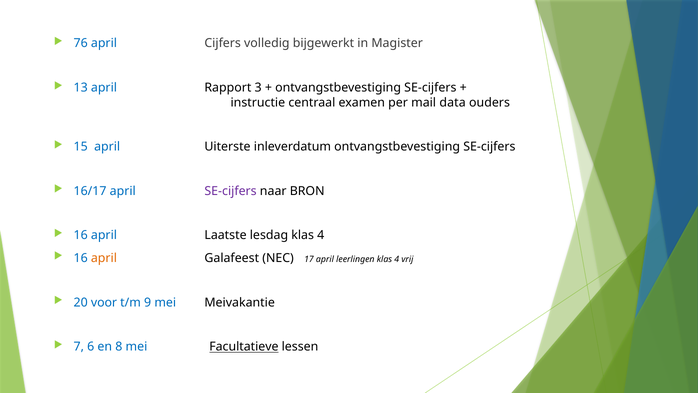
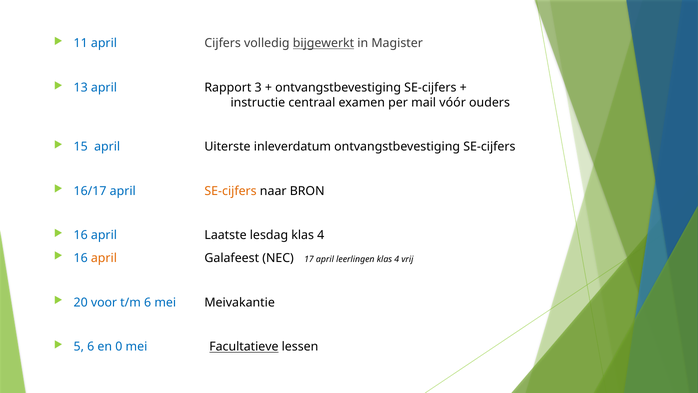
76: 76 -> 11 (81, 43)
bijgewerkt underline: none -> present (324, 43)
data: data -> vóór (453, 102)
SE-cijfers colour: purple -> orange (231, 191)
t/m 9: 9 -> 6 (148, 302)
7: 7 -> 5 (79, 346)
8: 8 -> 0 (119, 346)
